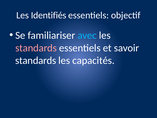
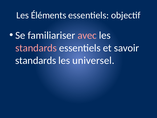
Identifiés: Identifiés -> Éléments (49, 15)
avec colour: light blue -> pink (87, 35)
capacités: capacités -> universel (93, 60)
